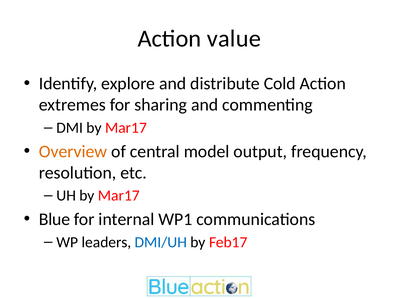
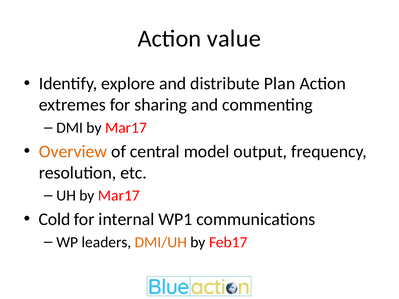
Cold: Cold -> Plan (280, 84)
Blue: Blue -> Cold (55, 219)
DMI/UH colour: blue -> orange (161, 242)
